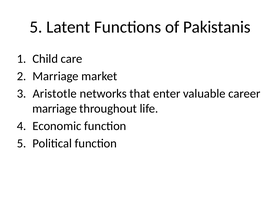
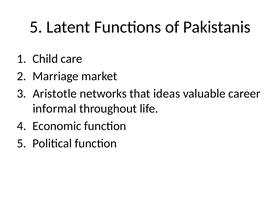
enter: enter -> ideas (167, 94)
marriage: marriage -> informal (54, 109)
